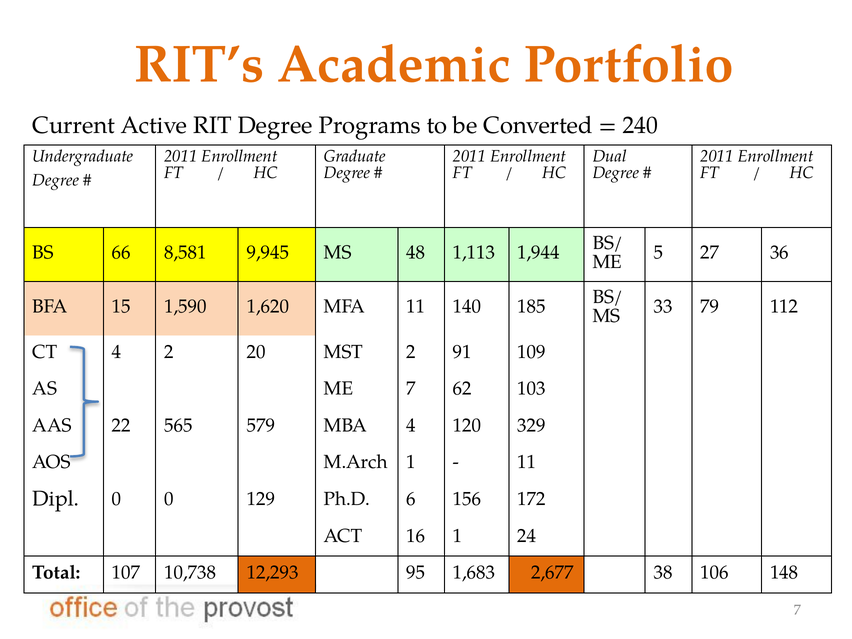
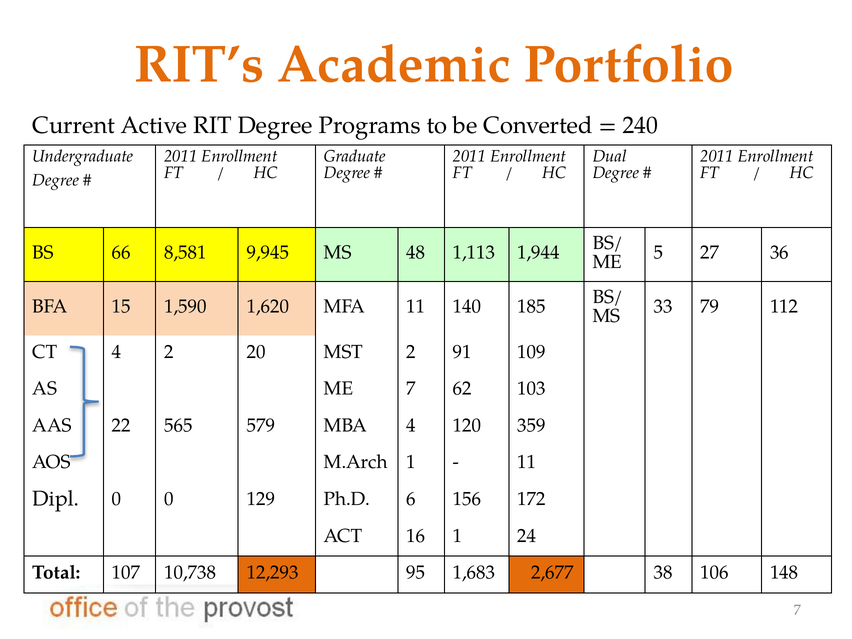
329: 329 -> 359 (532, 425)
